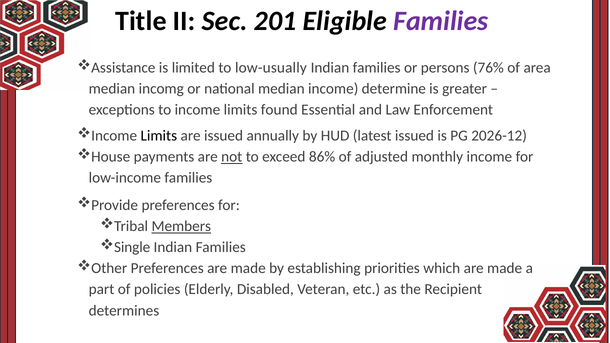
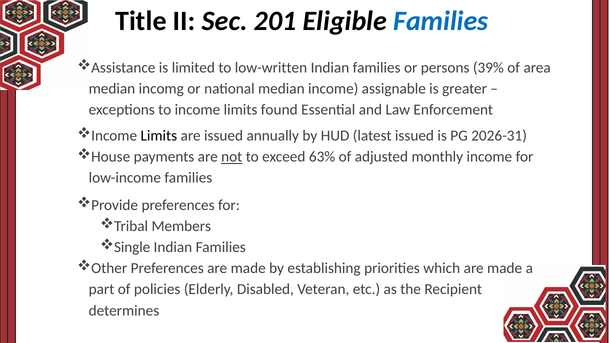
Families colour: purple -> blue (441, 21)
low-usually: low-usually -> low-written (271, 68)
76%: 76% -> 39% (488, 68)
determine: determine -> assignable (394, 89)
2026-12: 2026-12 -> 2026-31 (499, 136)
86%: 86% -> 63% (322, 157)
Members underline: present -> none (181, 226)
